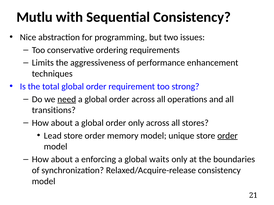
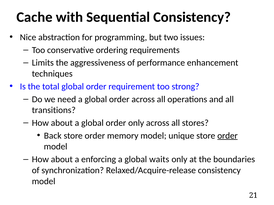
Mutlu: Mutlu -> Cache (35, 17)
need underline: present -> none (67, 99)
Lead: Lead -> Back (53, 136)
